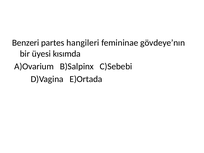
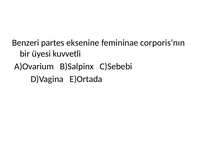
hangileri: hangileri -> eksenine (83, 43)
gövdeye’nın: gövdeye’nın -> corporis’nın (163, 43)
kısımda: kısımda -> kuvvetli (67, 54)
